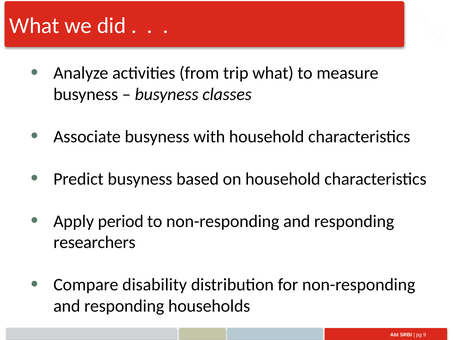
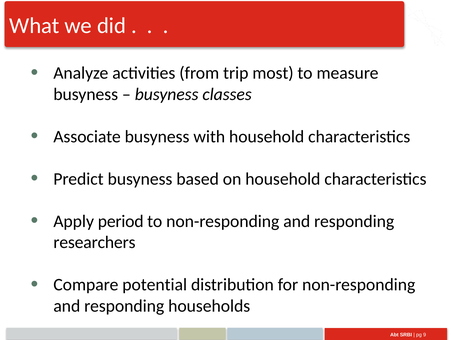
trip what: what -> most (273, 73)
disability: disability -> potential (155, 284)
